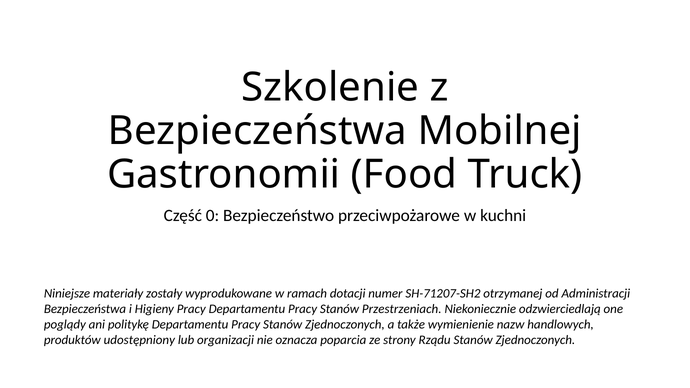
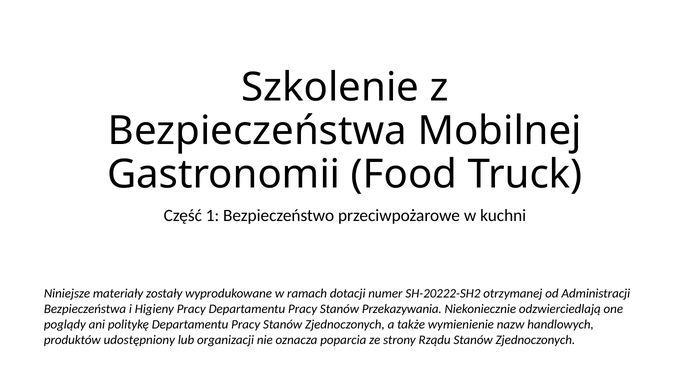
0: 0 -> 1 (213, 216)
SH-71207-SH2: SH-71207-SH2 -> SH-20222-SH2 (443, 293)
Przestrzeniach: Przestrzeniach -> Przekazywania (402, 309)
